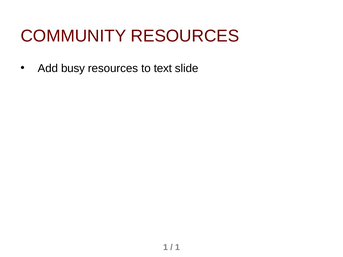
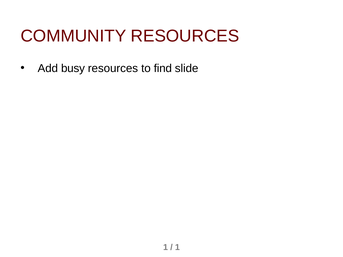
text: text -> find (163, 68)
